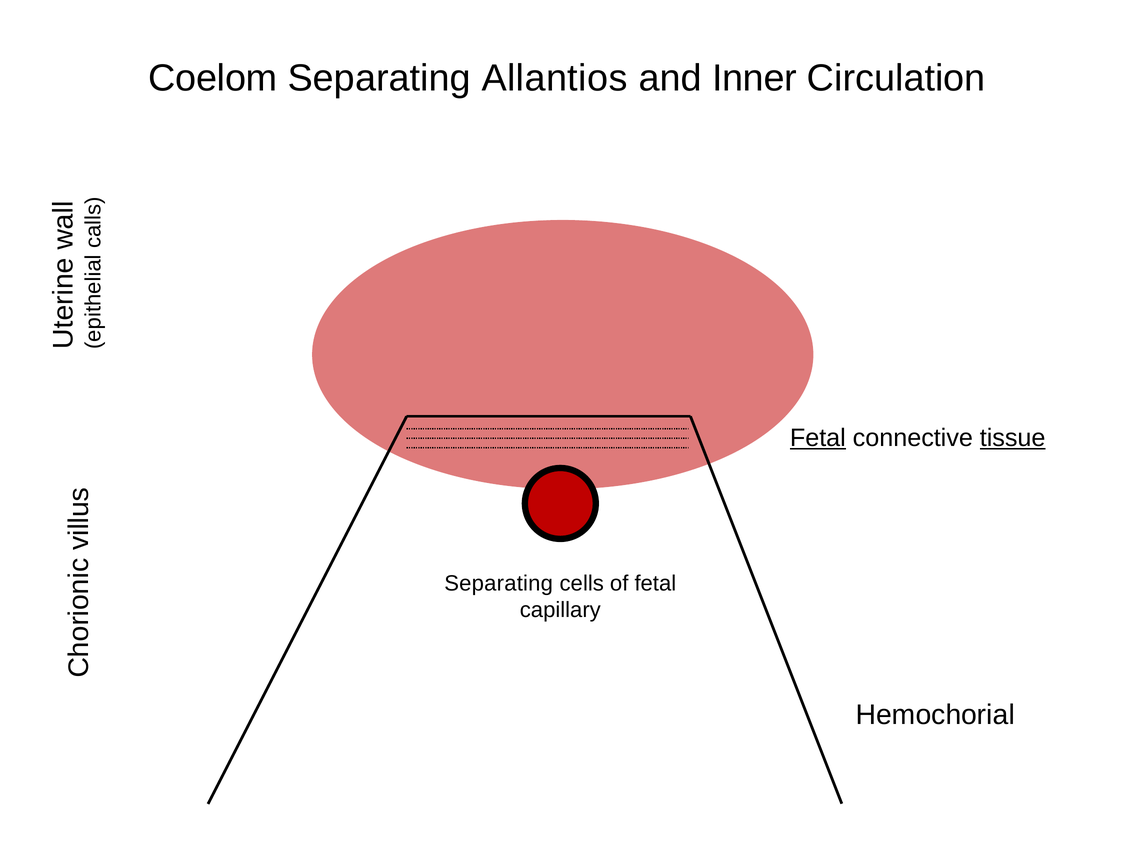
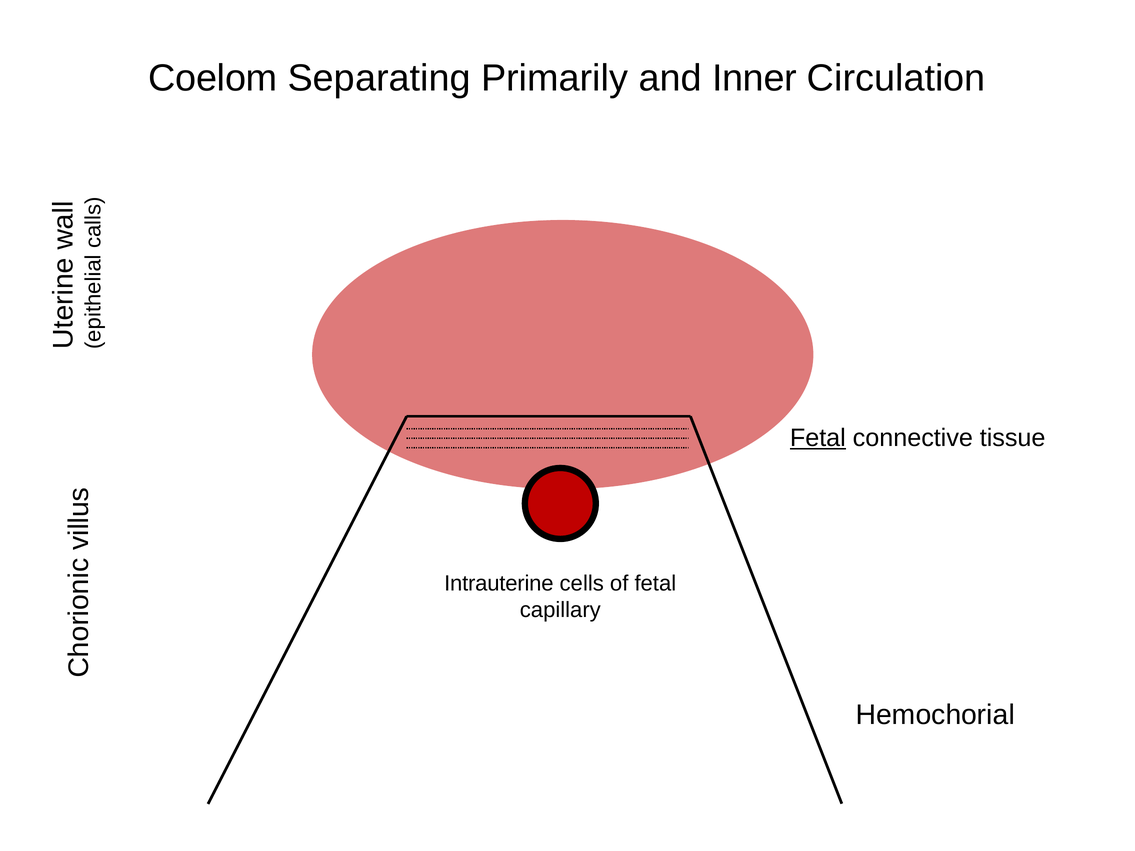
Allantios: Allantios -> Primarily (555, 78)
tissue underline: present -> none (1013, 438)
Separating: Separating -> Intrauterine (499, 584)
